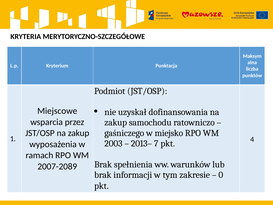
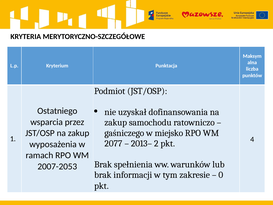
Miejscowe: Miejscowe -> Ostatniego (57, 111)
2003: 2003 -> 2077 (113, 143)
7: 7 -> 2 (156, 143)
2007-2089: 2007-2089 -> 2007-2053 (57, 166)
